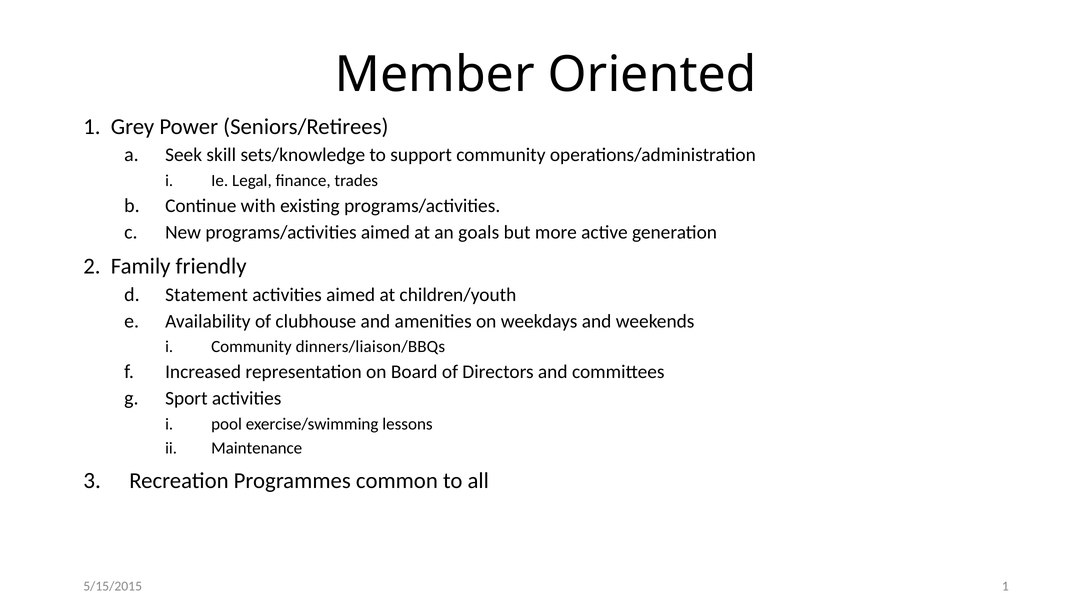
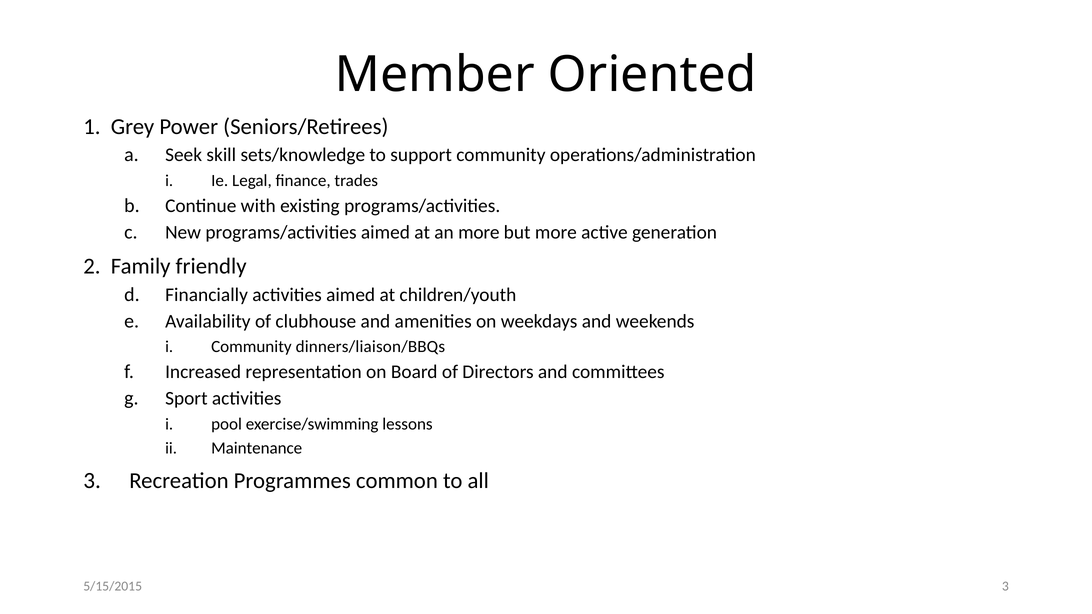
an goals: goals -> more (479, 232)
Statement: Statement -> Financially (207, 295)
5/15/2015 1: 1 -> 3 (1005, 586)
